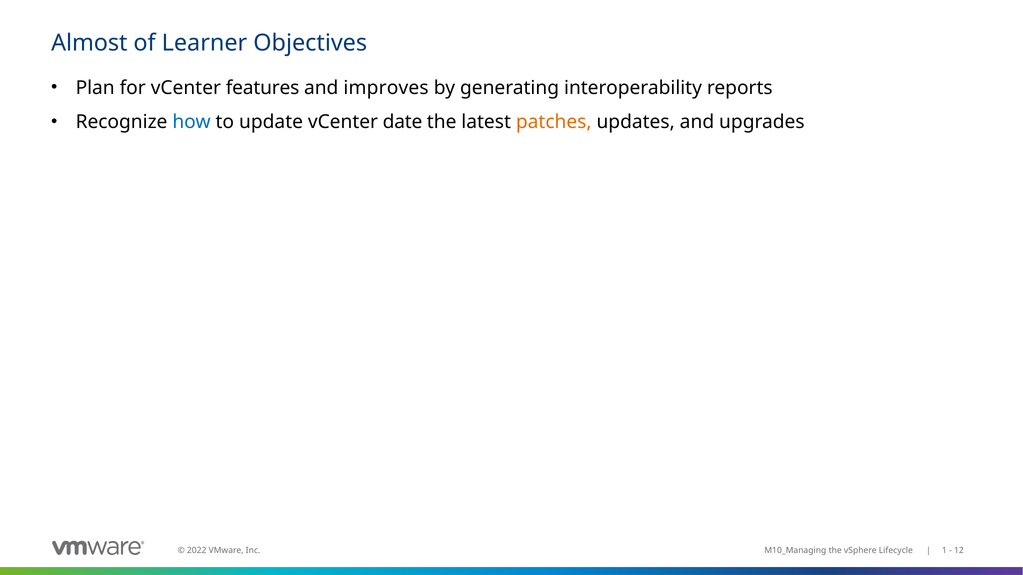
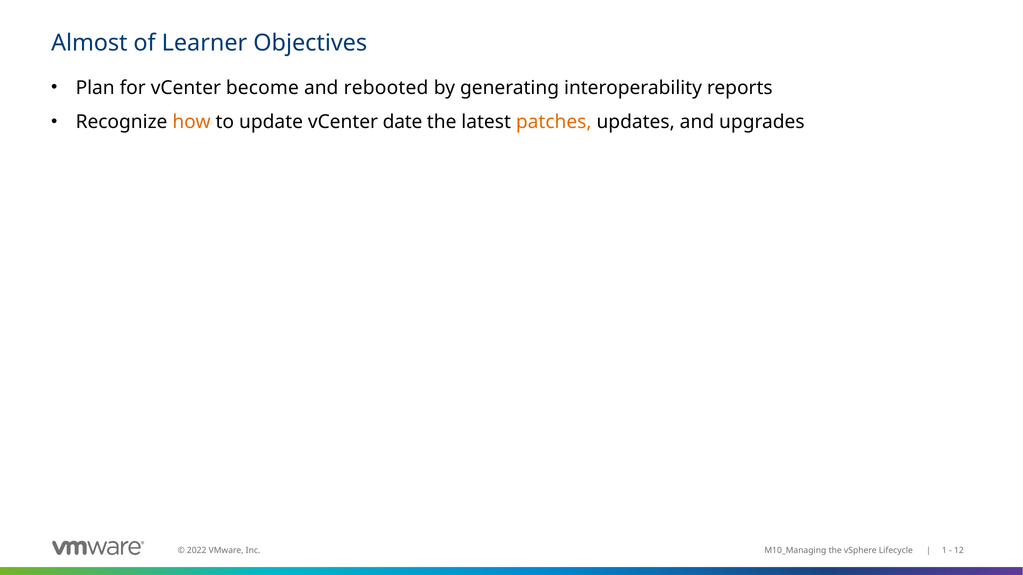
features: features -> become (262, 88)
improves: improves -> rebooted (386, 88)
how colour: blue -> orange (192, 122)
